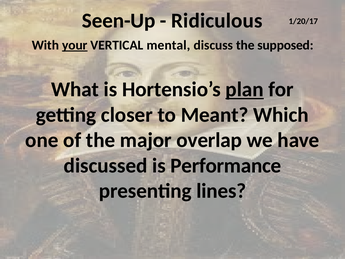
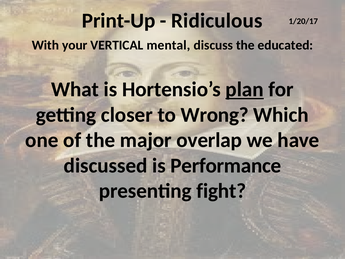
Seen-Up: Seen-Up -> Print-Up (119, 21)
your underline: present -> none (75, 45)
supposed: supposed -> educated (285, 45)
Meant: Meant -> Wrong (215, 115)
lines: lines -> fight (221, 191)
